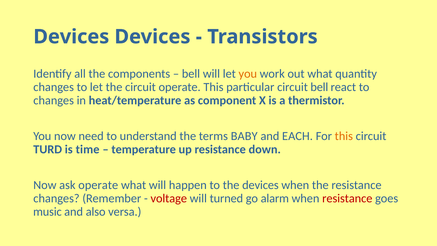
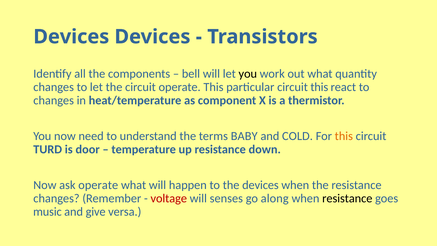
you colour: orange -> black (248, 74)
circuit bell: bell -> this (319, 87)
EACH: EACH -> COLD (297, 136)
time: time -> door (88, 149)
turned: turned -> senses (226, 198)
alarm: alarm -> along (275, 198)
resistance colour: red -> black (347, 198)
also: also -> give (96, 211)
